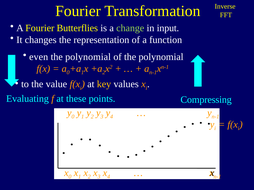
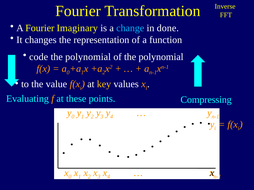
Butterflies: Butterflies -> Imaginary (77, 28)
change colour: light green -> light blue (130, 28)
input: input -> done (168, 28)
even: even -> code (39, 57)
